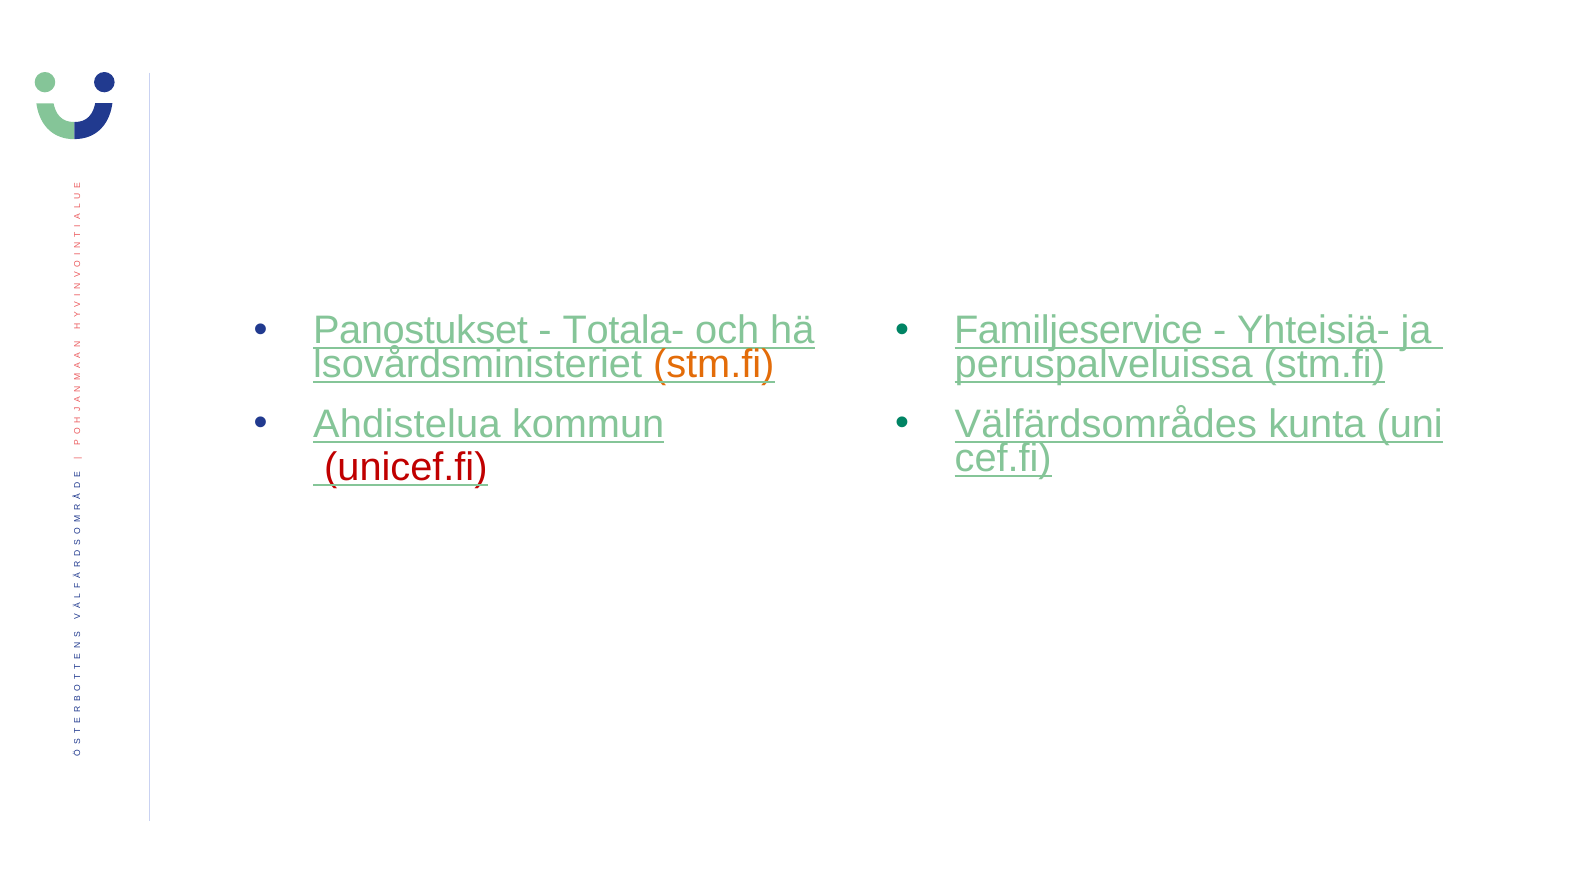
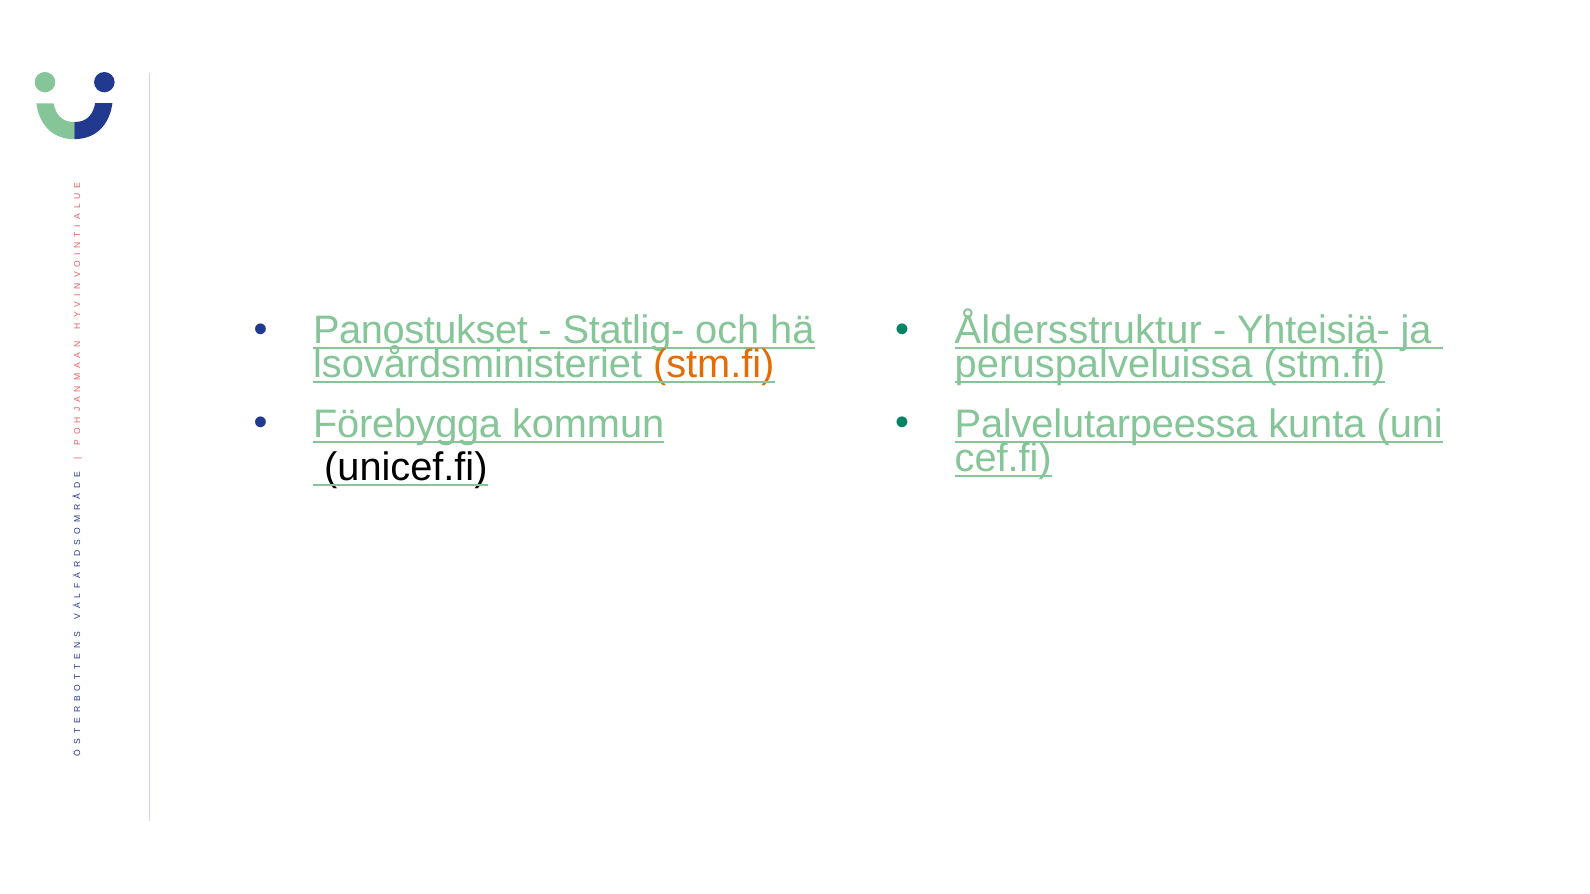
Totala-: Totala- -> Statlig- (624, 331)
Familjeservice: Familjeservice -> Åldersstruktur (1078, 331)
Ahdistelua: Ahdistelua -> Förebygga (407, 424)
Välfärdsområdes: Välfärdsområdes -> Palvelutarpeessa (1106, 424)
unicef.fi colour: red -> black (406, 467)
